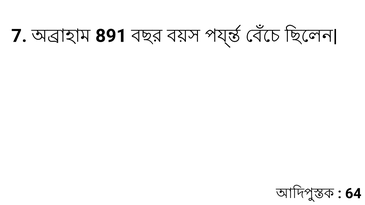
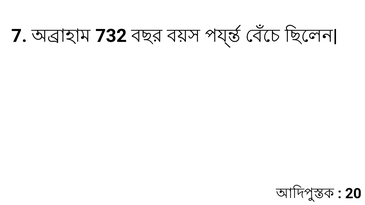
891: 891 -> 732 (111, 36)
64: 64 -> 20 (353, 194)
